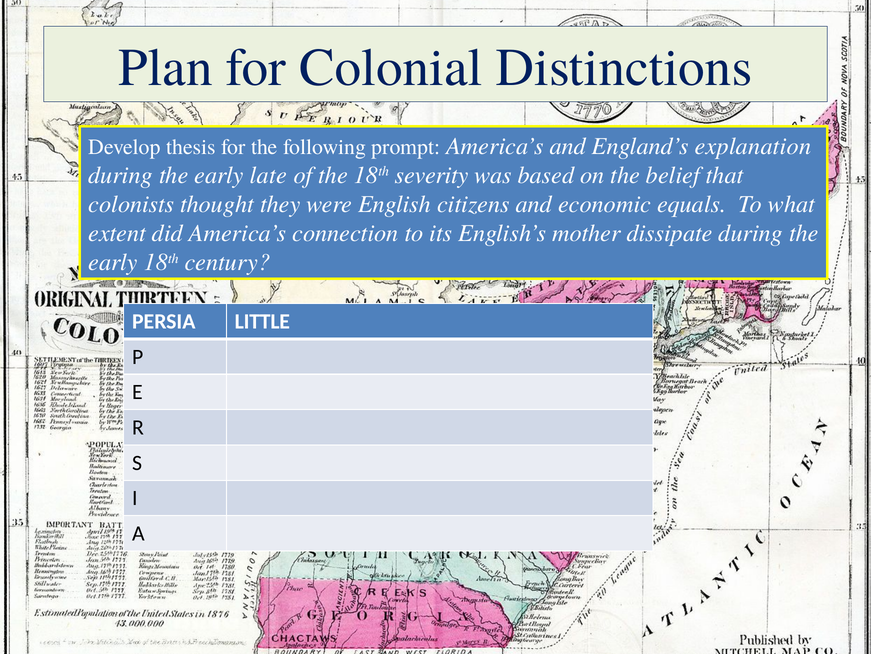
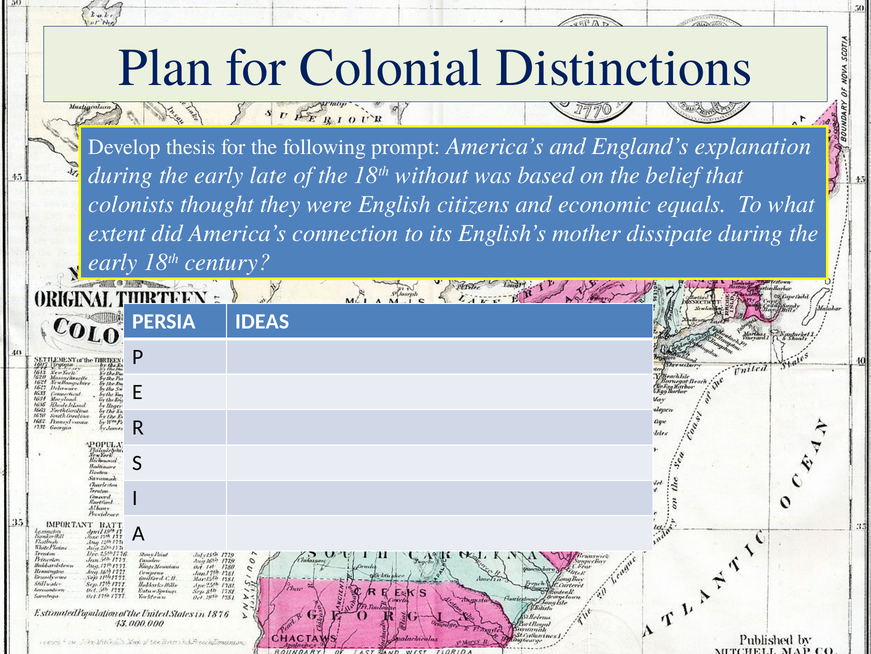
severity: severity -> without (432, 175)
LITTLE: LITTLE -> IDEAS (262, 321)
